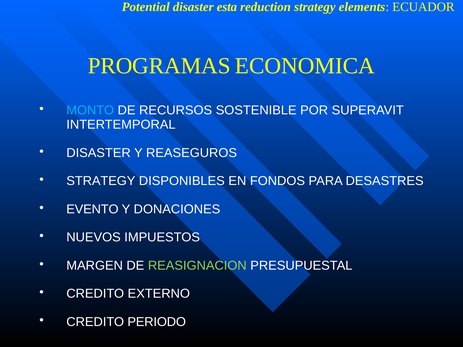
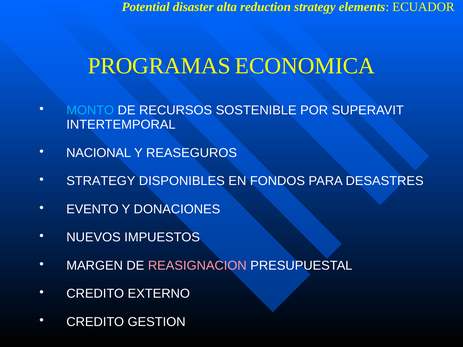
esta: esta -> alta (227, 7)
DISASTER: DISASTER -> NACIONAL (99, 153)
REASIGNACION colour: light green -> pink (197, 266)
PERIODO: PERIODO -> GESTION (157, 322)
